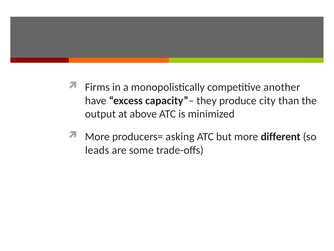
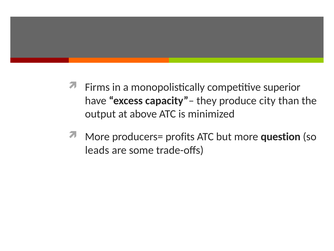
another: another -> superior (282, 87)
asking: asking -> profits (180, 136)
different: different -> question (281, 136)
